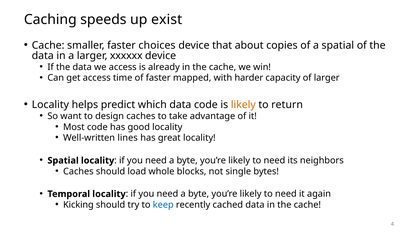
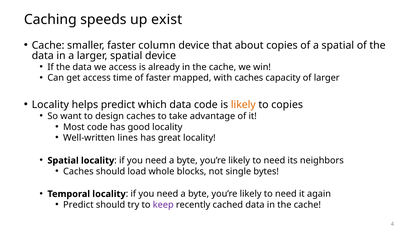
choices: choices -> column (157, 45)
larger xxxxxx: xxxxxx -> spatial (126, 56)
with harder: harder -> caches (249, 78)
to return: return -> copies (287, 105)
Kicking: Kicking -> Predict (78, 205)
keep colour: blue -> purple (163, 205)
